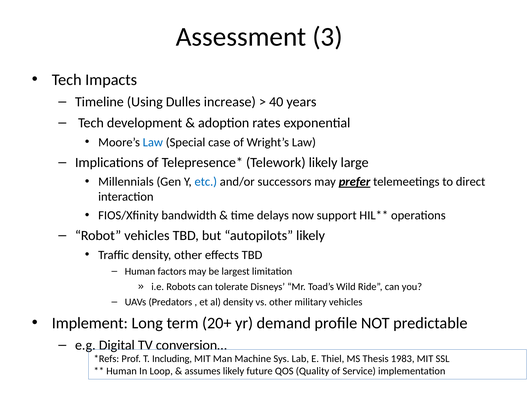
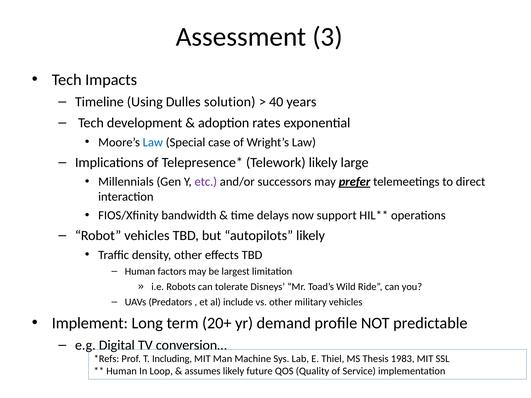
increase: increase -> solution (230, 102)
etc colour: blue -> purple (206, 182)
al density: density -> include (238, 302)
